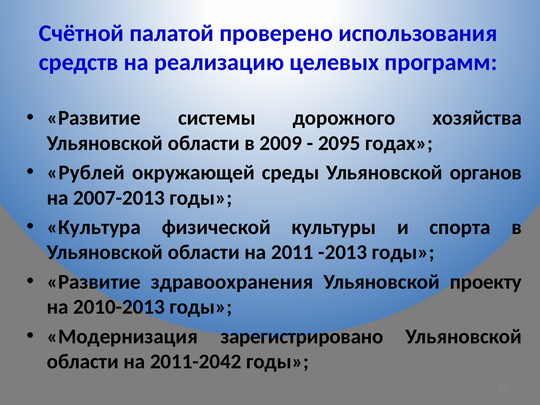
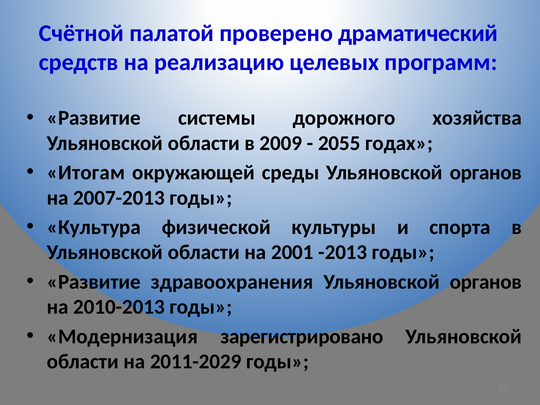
использования: использования -> драматический (418, 33)
2095: 2095 -> 2055 (339, 143)
Рублей: Рублей -> Итогам (86, 173)
2011: 2011 -> 2001 (292, 252)
здравоохранения Ульяновской проекту: проекту -> органов (486, 282)
2011-2042: 2011-2042 -> 2011-2029 (196, 362)
